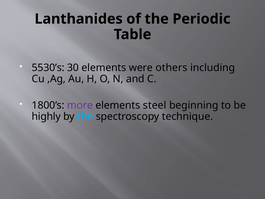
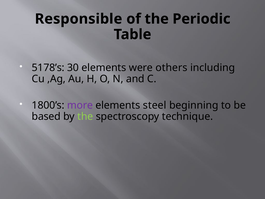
Lanthanides: Lanthanides -> Responsible (79, 19)
5530’s: 5530’s -> 5178’s (48, 68)
highly: highly -> based (46, 116)
the colour: light blue -> light green (85, 116)
